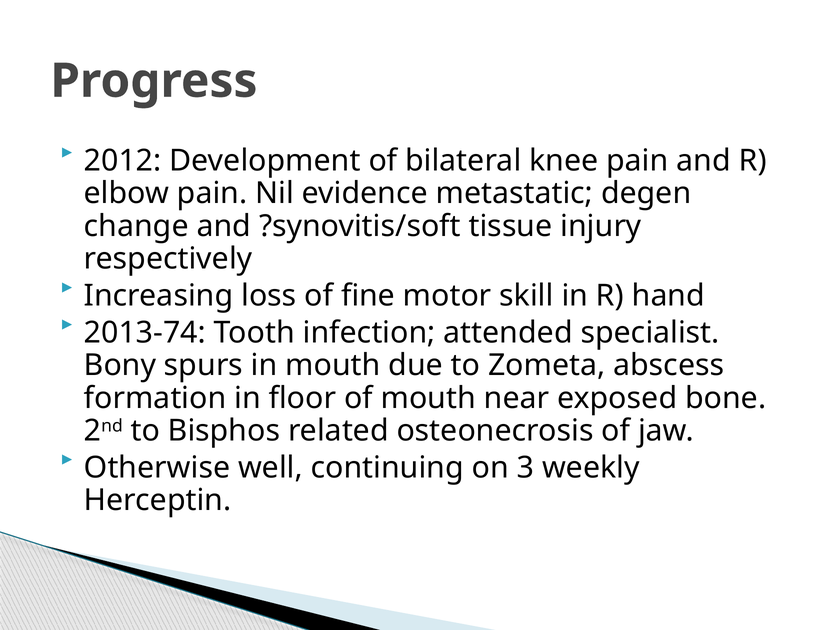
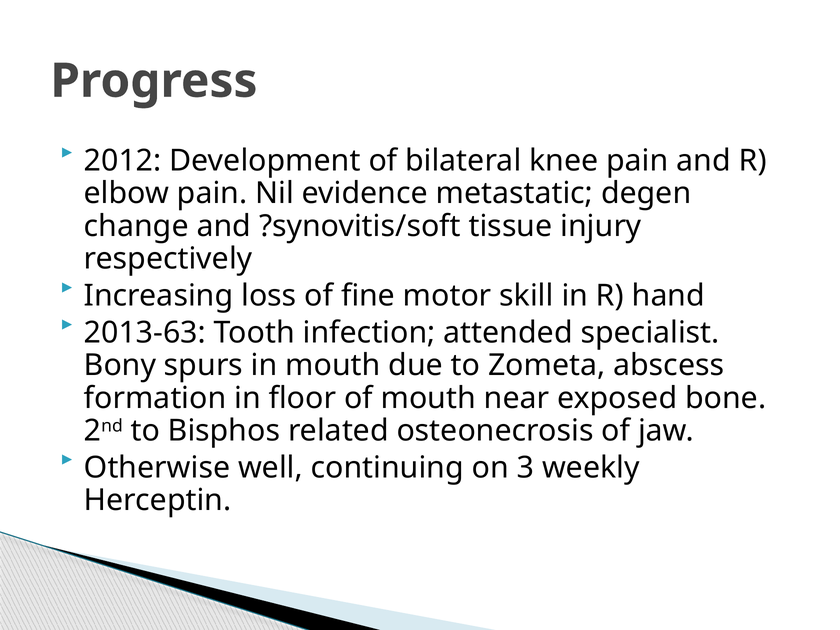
2013-74: 2013-74 -> 2013-63 (145, 333)
